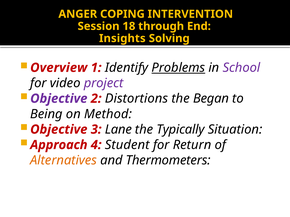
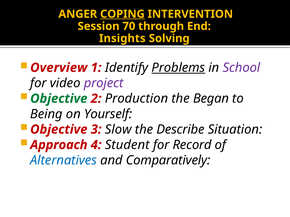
COPING underline: none -> present (122, 14)
18: 18 -> 70 (129, 26)
Objective colour: purple -> green (59, 99)
Distortions: Distortions -> Production (137, 99)
Method: Method -> Yourself (108, 114)
Lane: Lane -> Slow (118, 130)
Typically: Typically -> Describe (181, 130)
Return: Return -> Record (192, 145)
Alternatives colour: orange -> blue (64, 161)
Thermometers: Thermometers -> Comparatively (168, 161)
